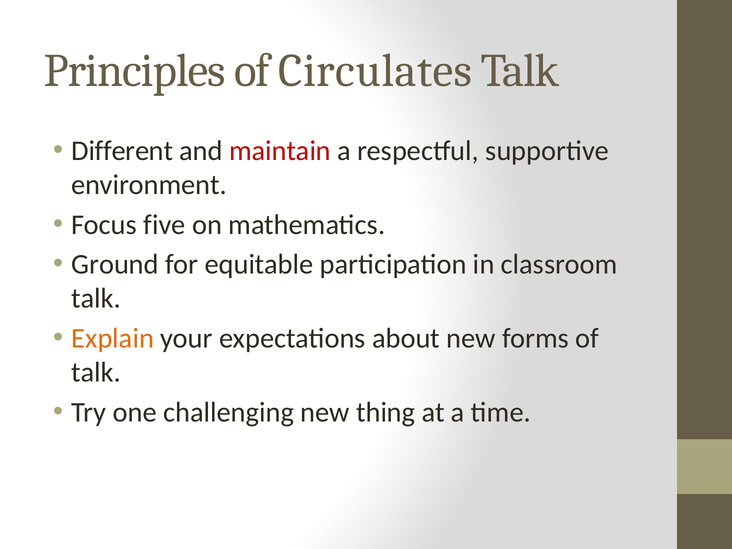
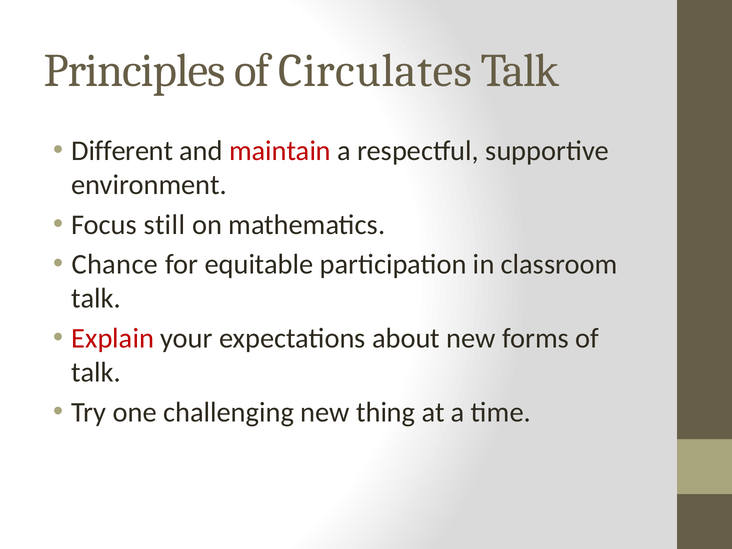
five: five -> still (164, 225)
Ground: Ground -> Chance (115, 264)
Explain colour: orange -> red (113, 338)
